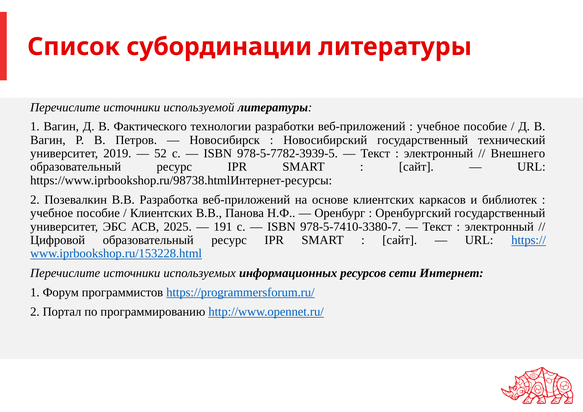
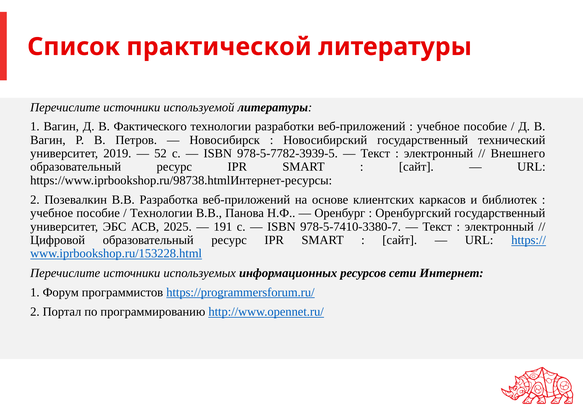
субординации: субординации -> практической (219, 47)
Клиентских: Клиентских -> Технологии (161, 213)
